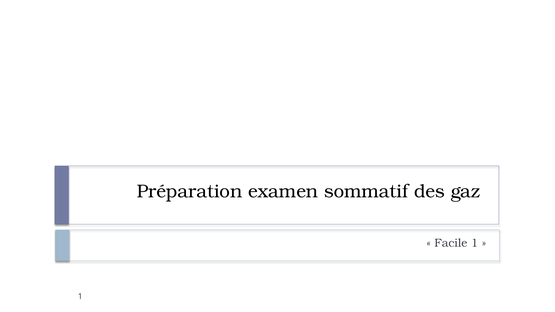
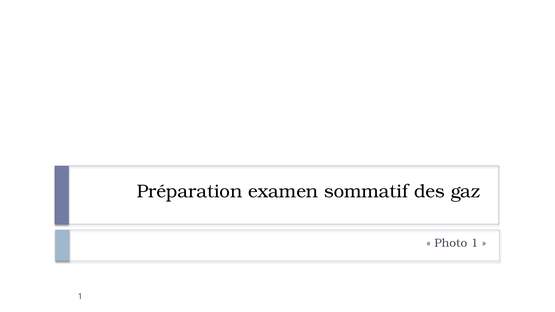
Facile: Facile -> Photo (451, 243)
